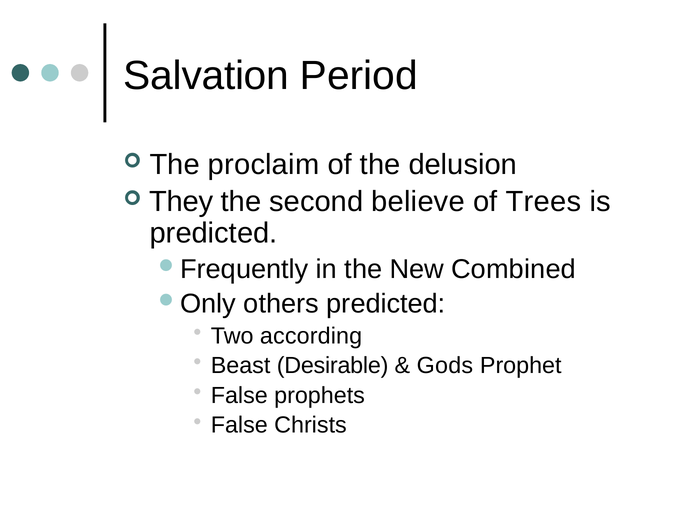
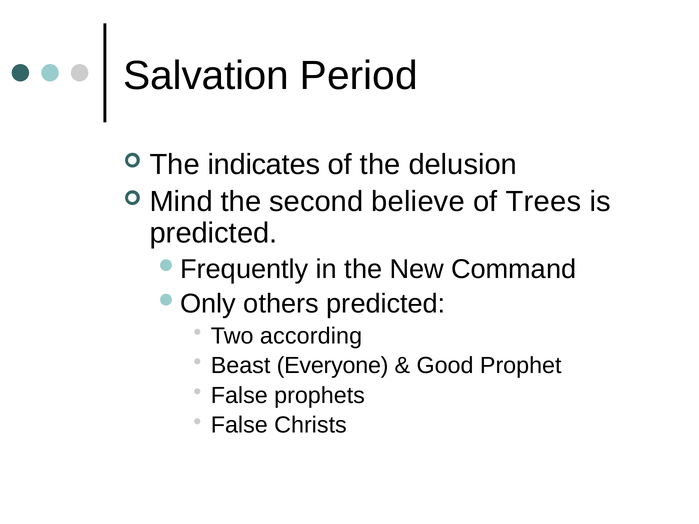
proclaim: proclaim -> indicates (264, 165)
They: They -> Mind (181, 202)
Combined: Combined -> Command (514, 269)
Desirable: Desirable -> Everyone (333, 366)
Gods: Gods -> Good (445, 366)
